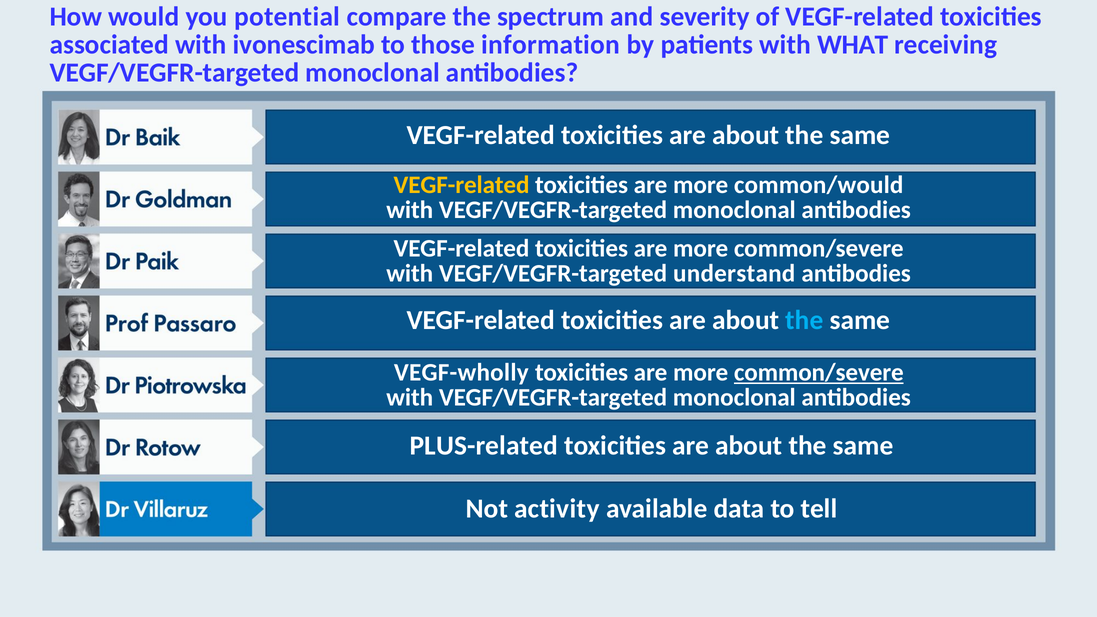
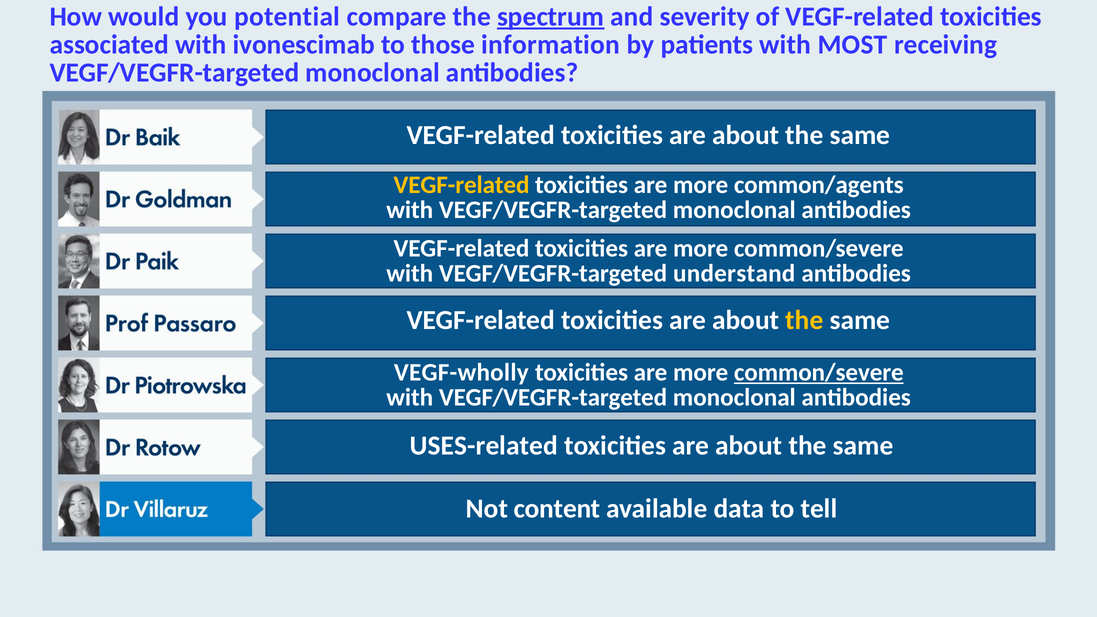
spectrum underline: none -> present (551, 17)
WHAT: WHAT -> MOST (853, 45)
common/would: common/would -> common/agents (819, 185)
the colour: light blue -> yellow (804, 320)
PLUS-related: PLUS-related -> USES-related (484, 446)
activity: activity -> content (557, 509)
